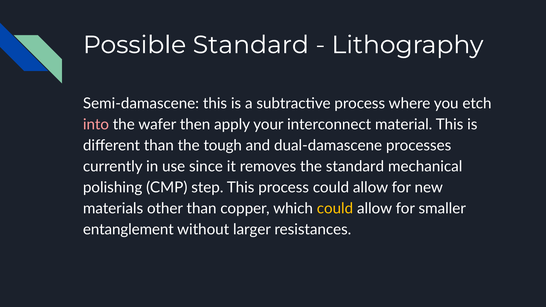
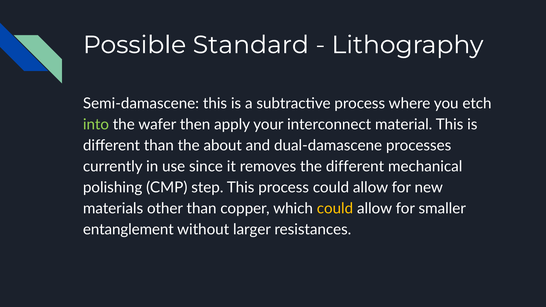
into colour: pink -> light green (96, 125)
tough: tough -> about (223, 146)
the standard: standard -> different (355, 167)
